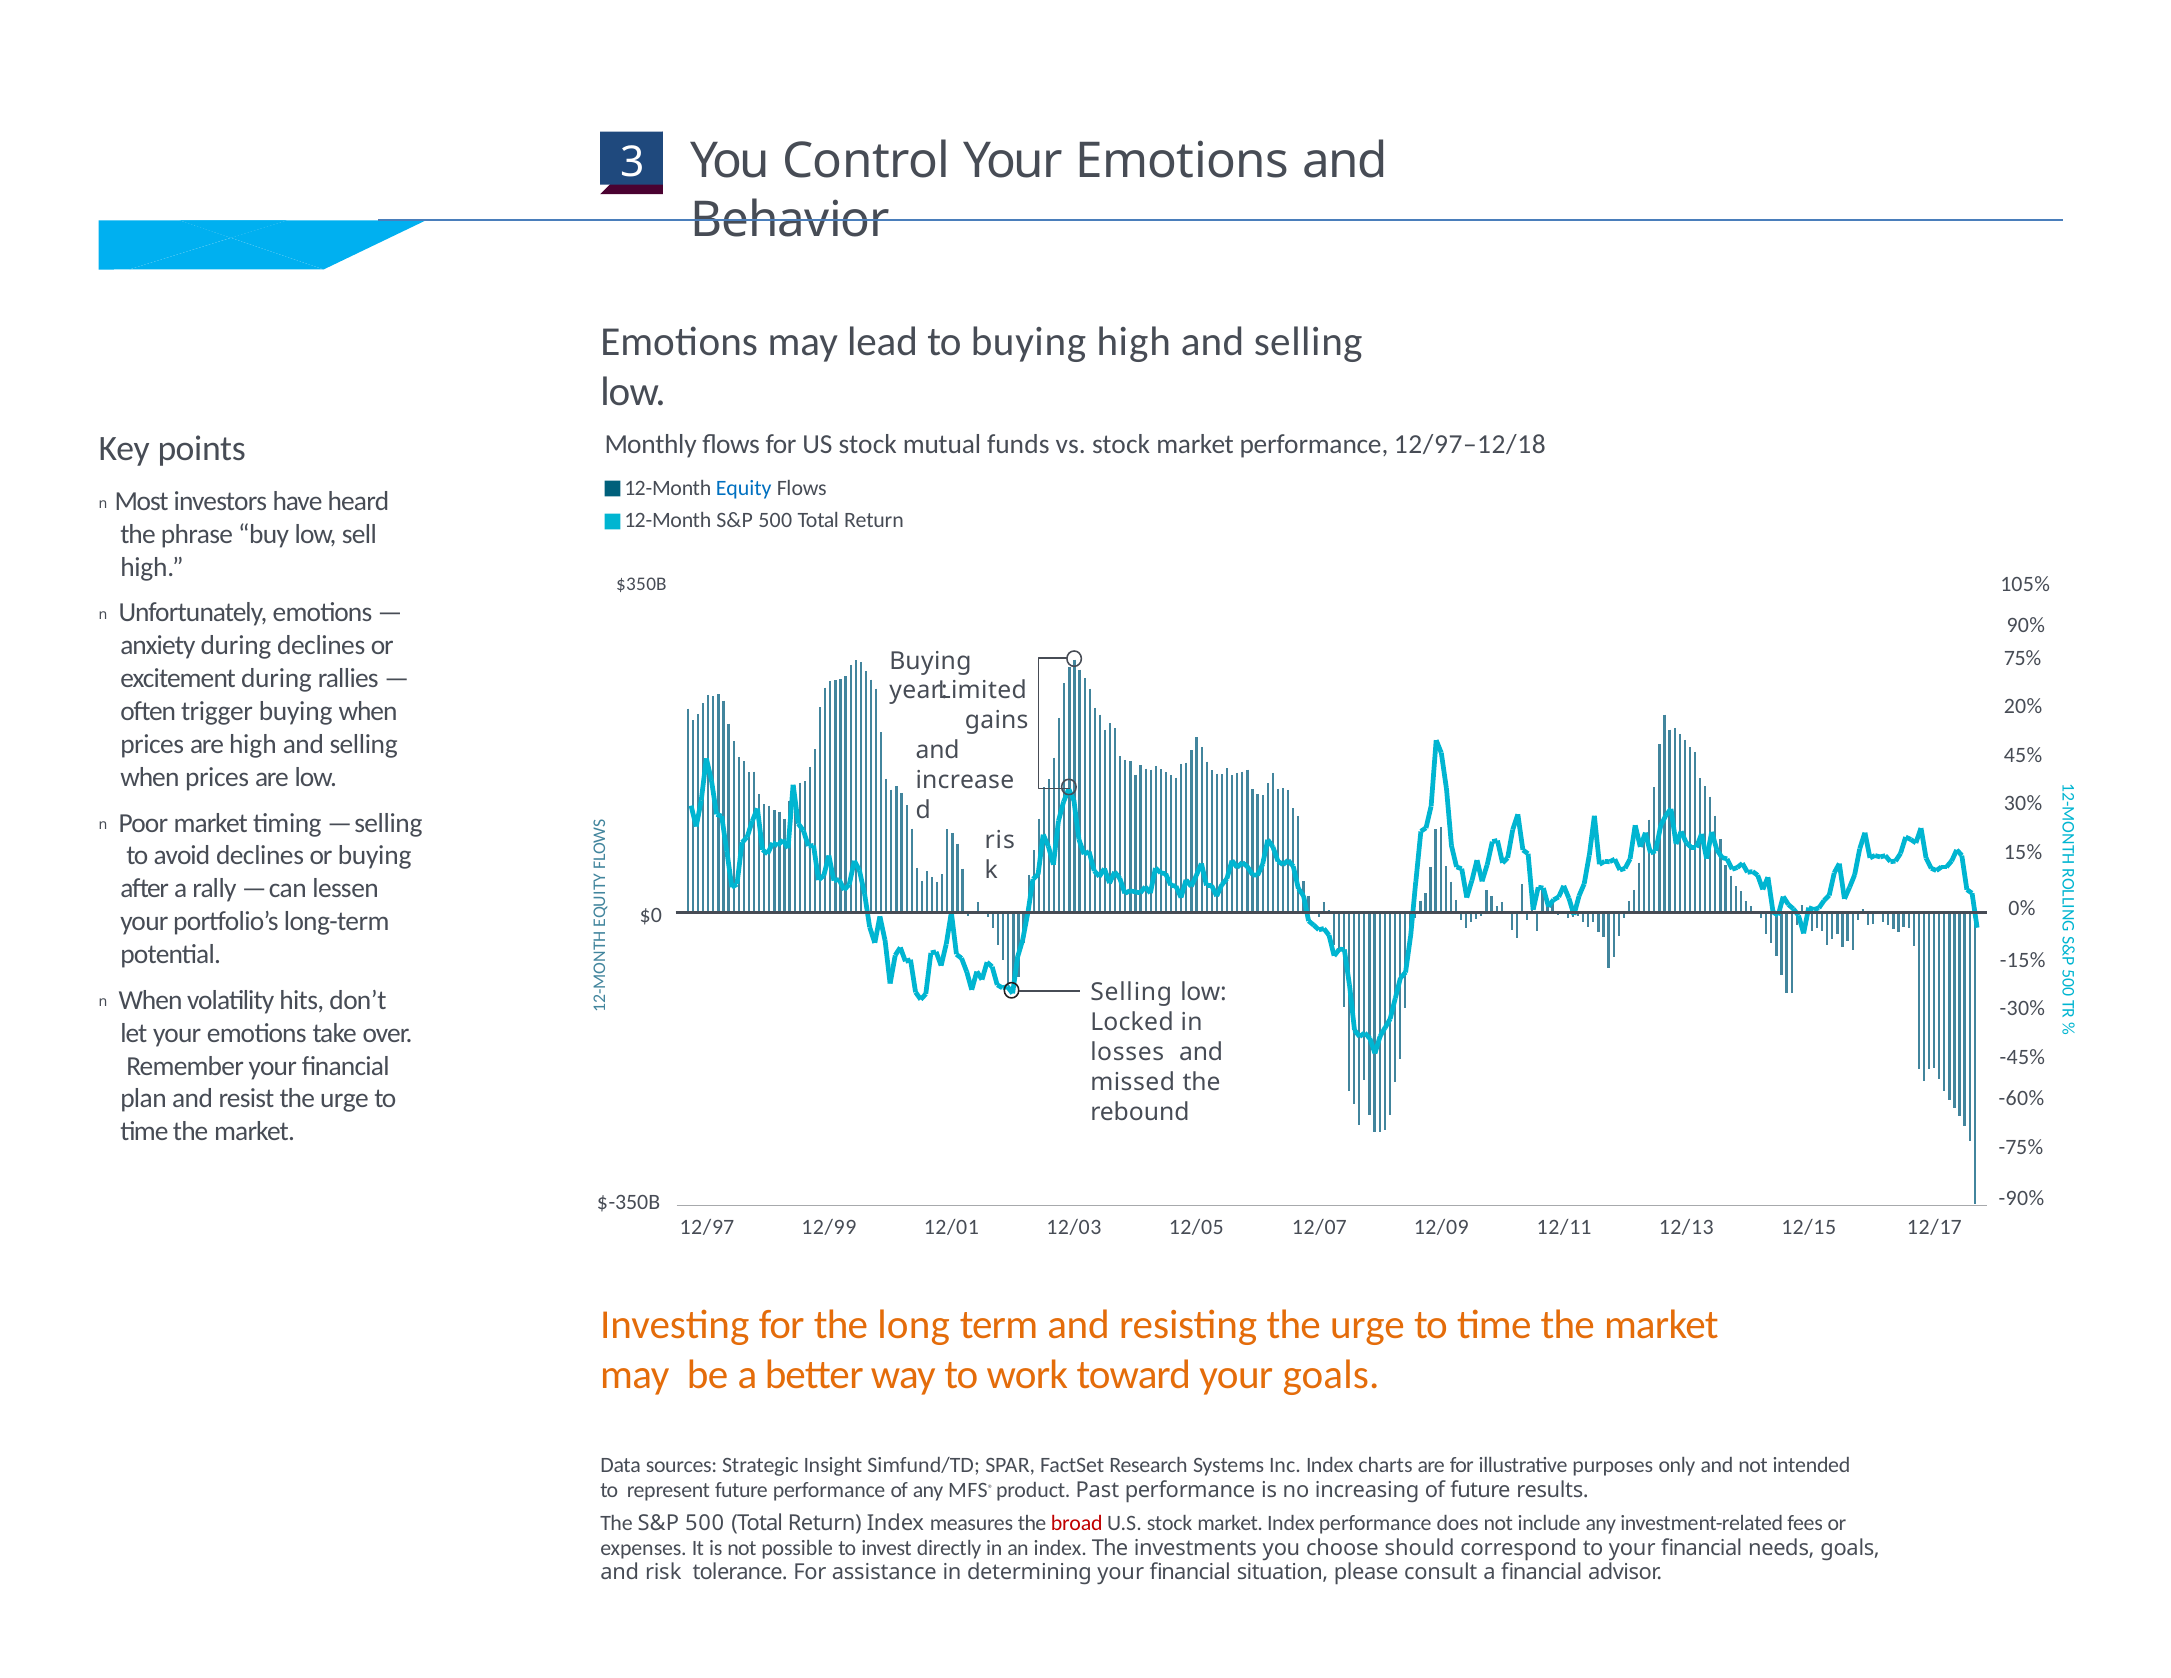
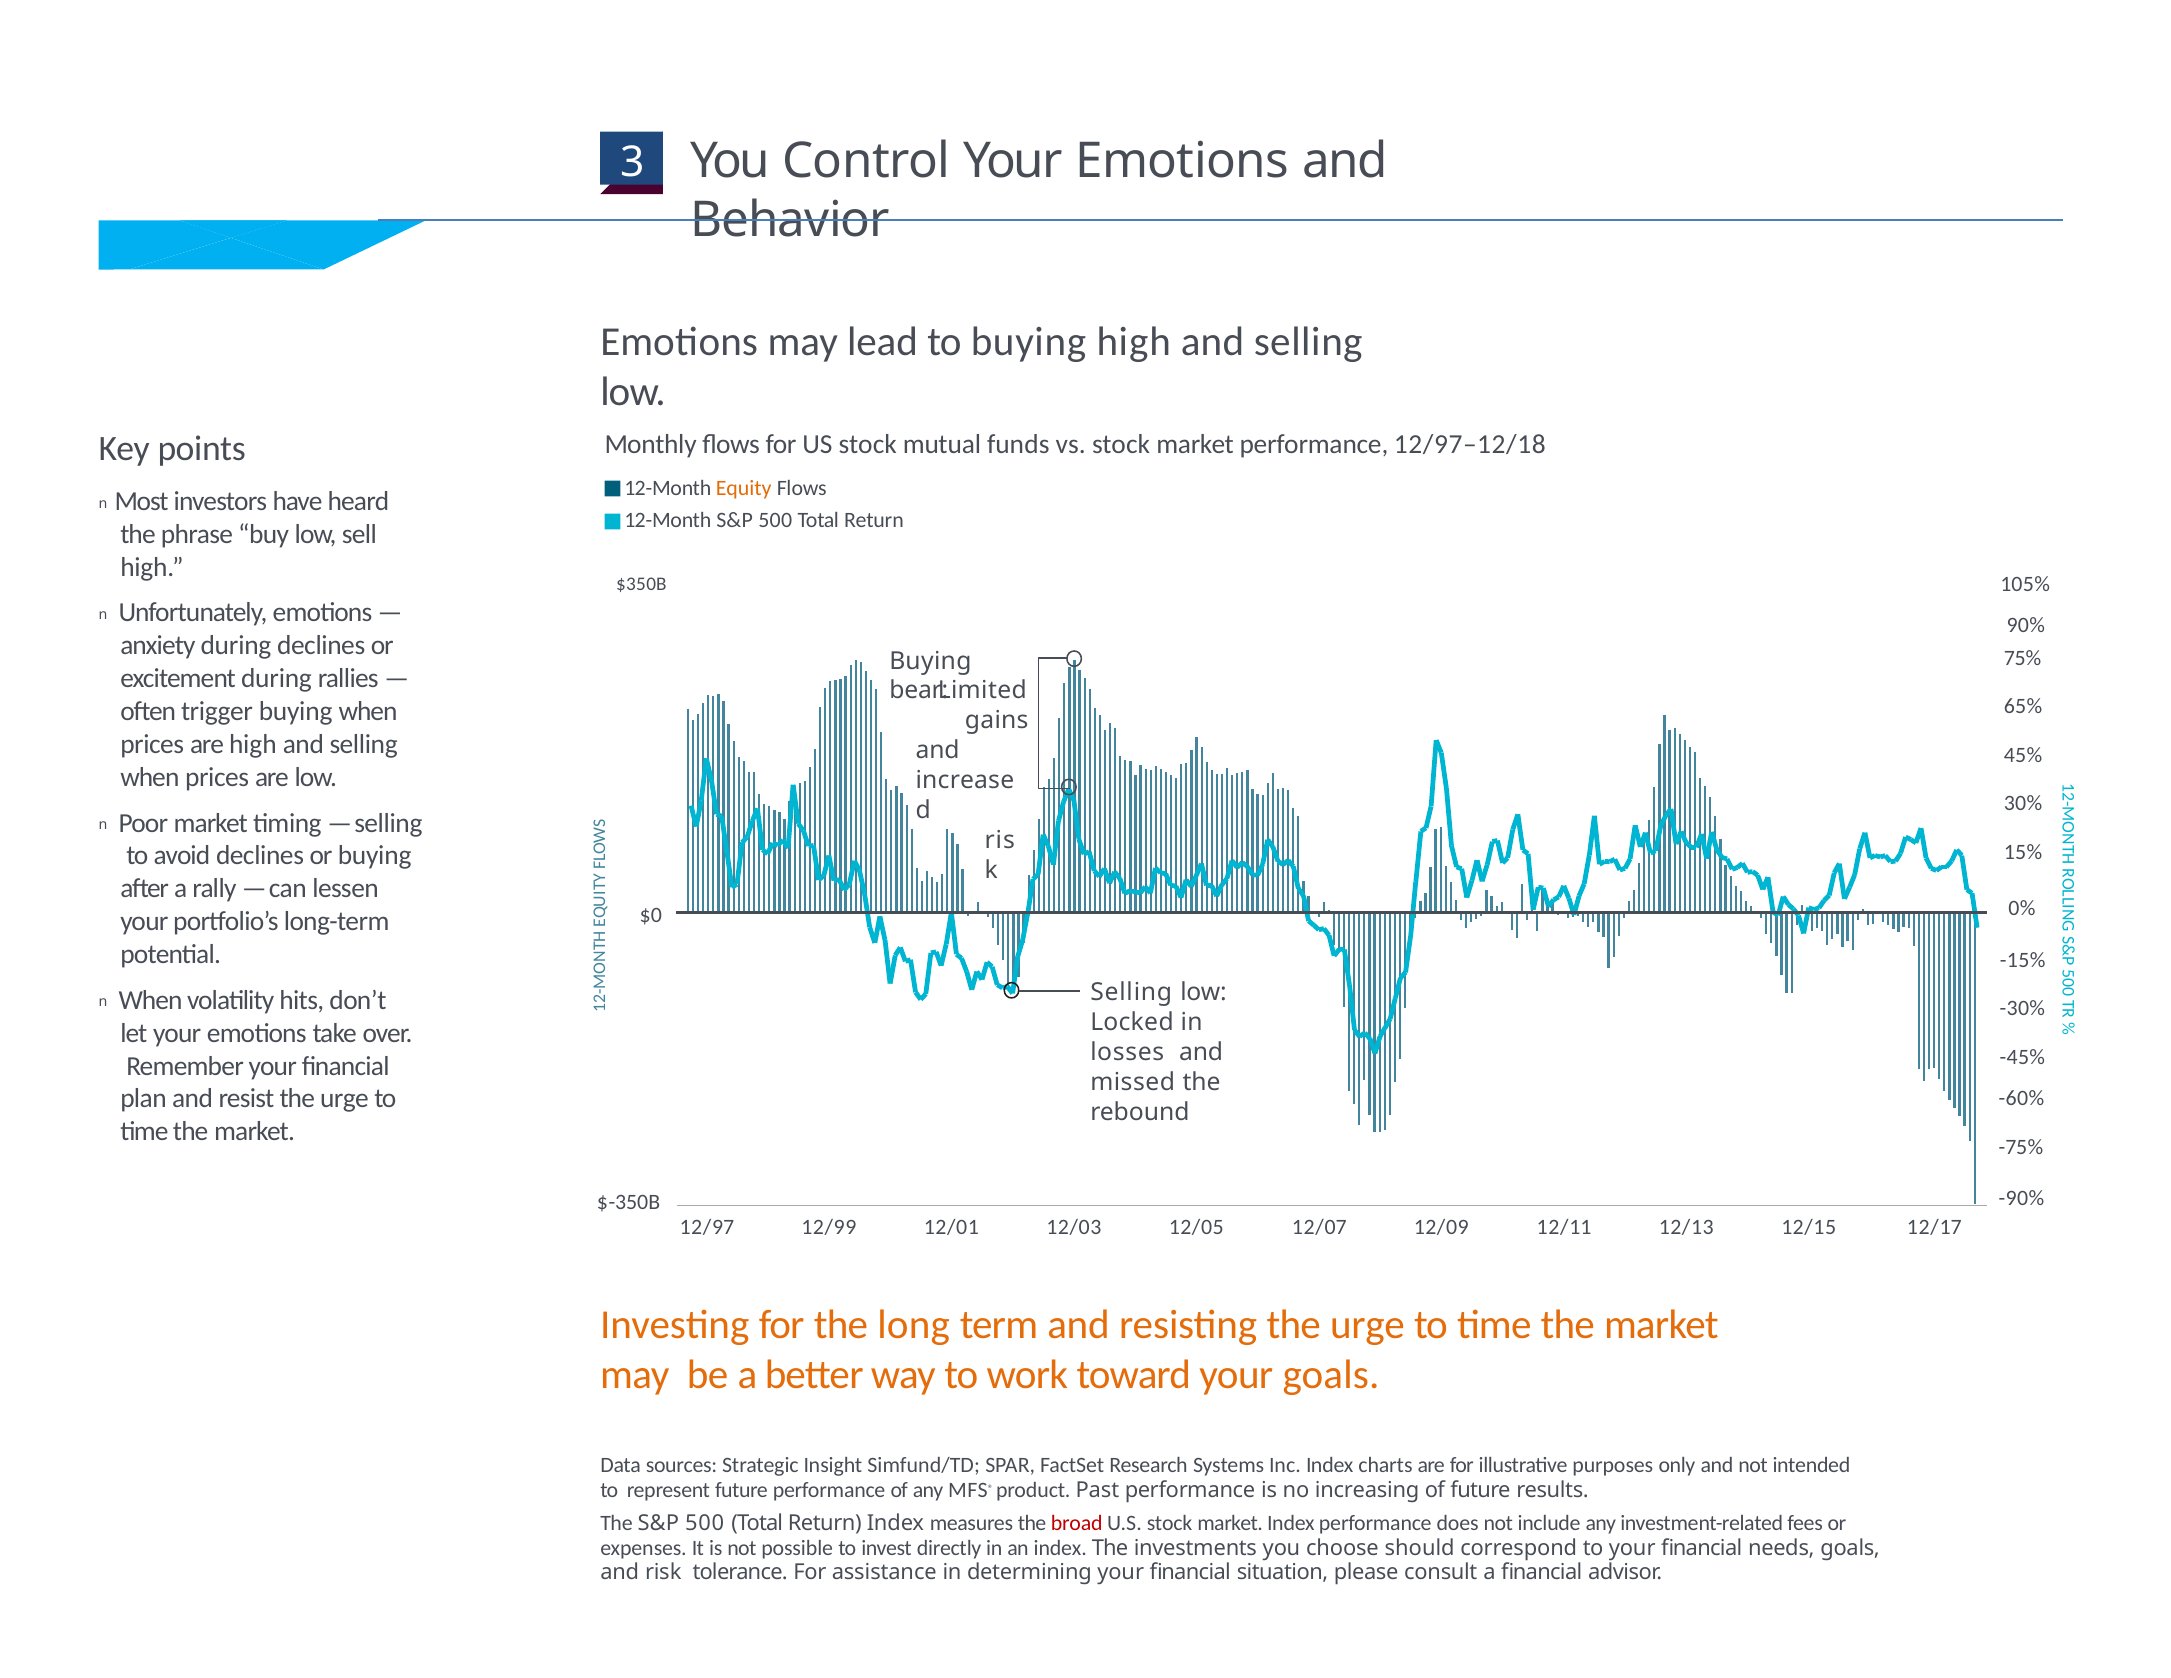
Equity colour: blue -> orange (744, 488)
year: year -> bear (919, 690)
20%: 20% -> 65% (2023, 706)
